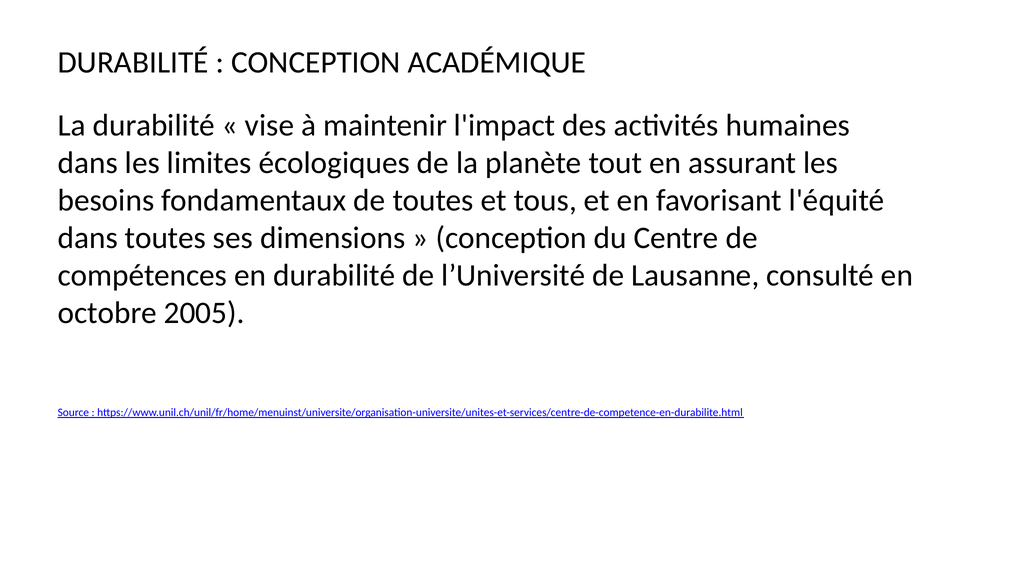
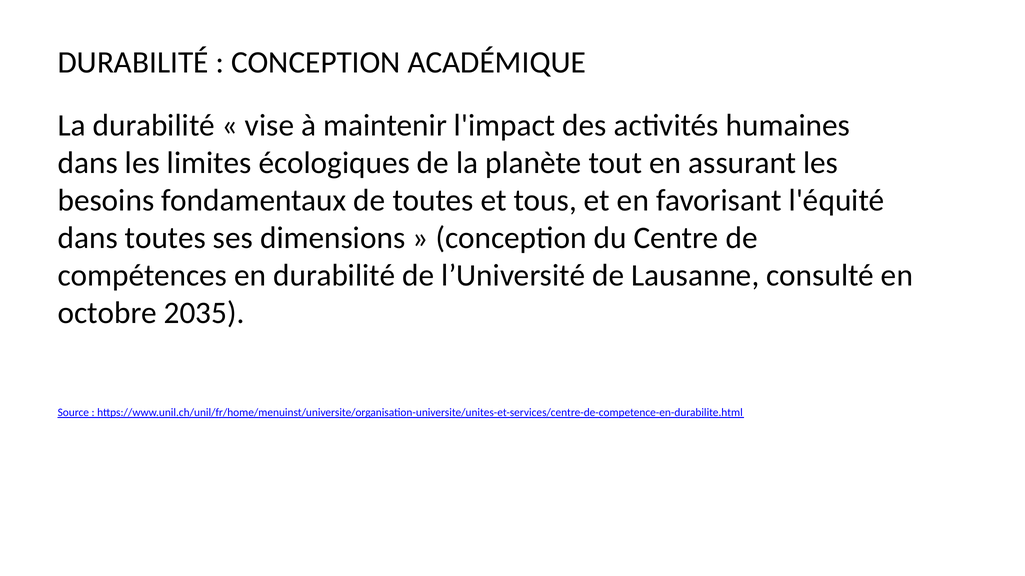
2005: 2005 -> 2035 (204, 313)
